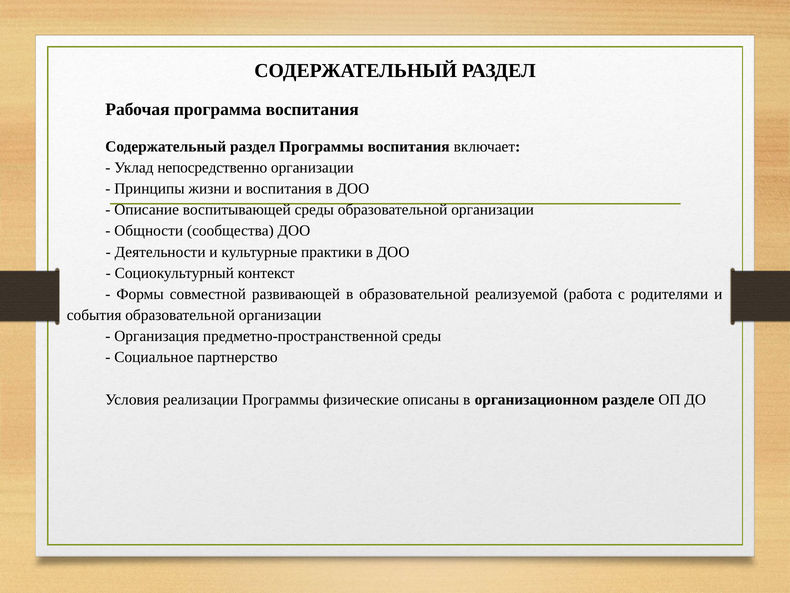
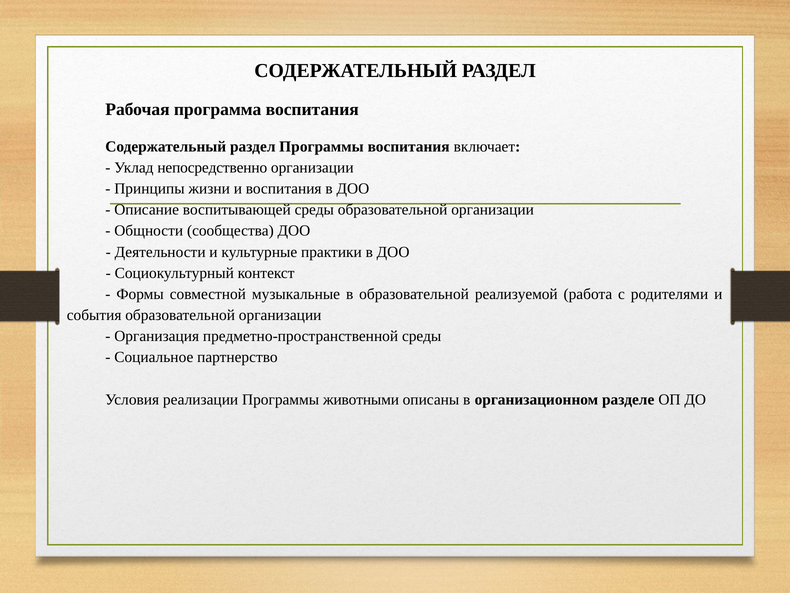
развивающей: развивающей -> музыкальные (296, 294)
физические: физические -> животными (361, 399)
